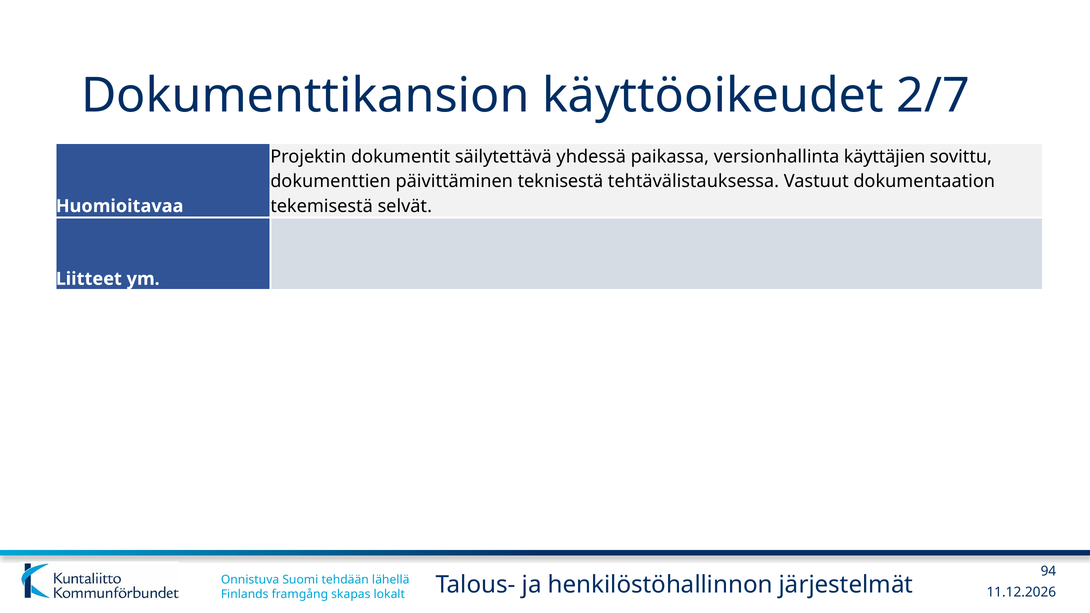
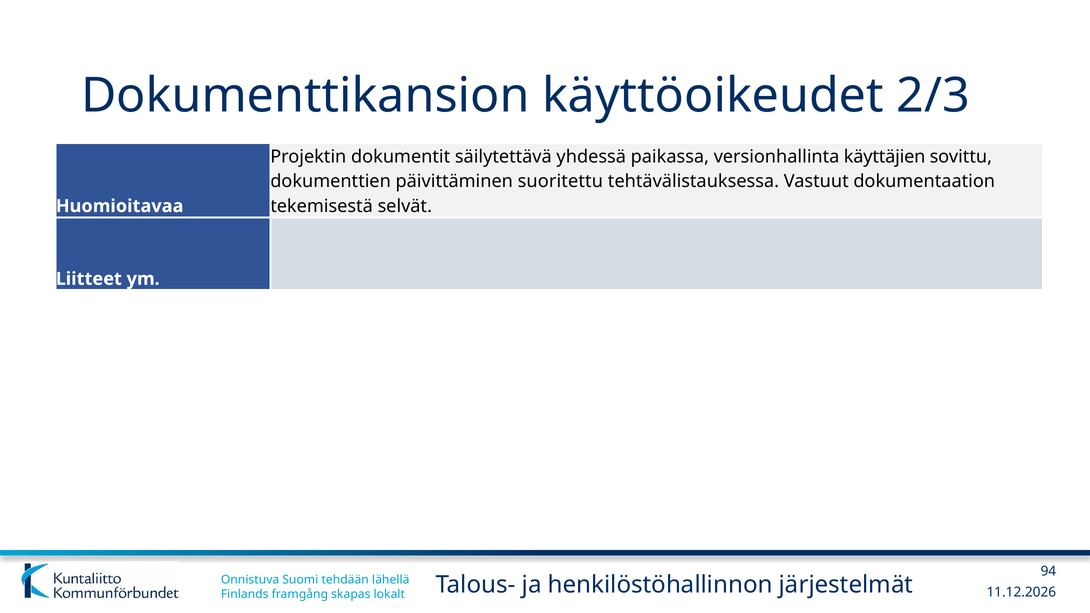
2/7: 2/7 -> 2/3 (933, 96)
teknisestä: teknisestä -> suoritettu (560, 181)
